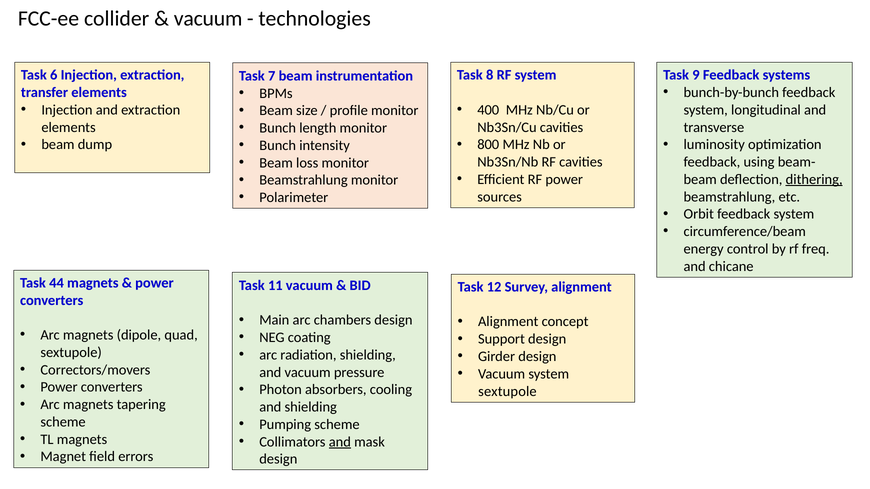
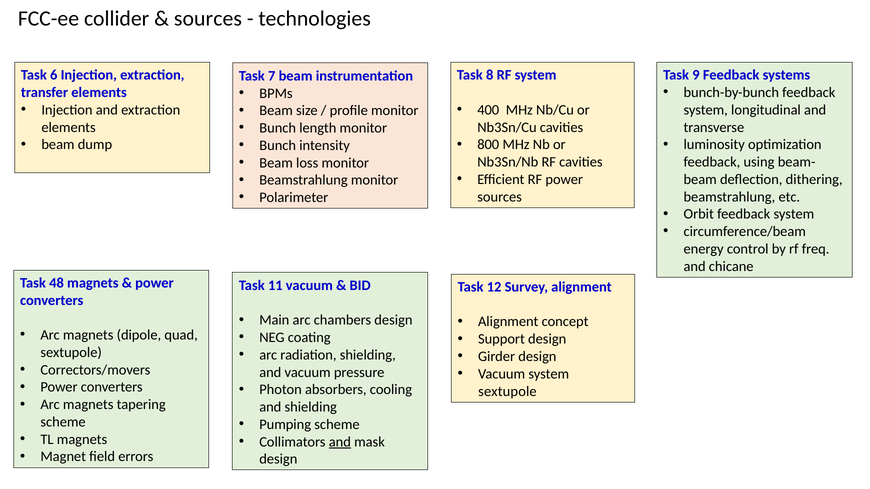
vacuum: vacuum -> sources (208, 19)
dithering underline: present -> none (814, 180)
44: 44 -> 48 (57, 283)
